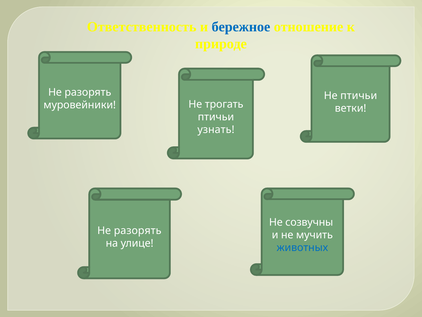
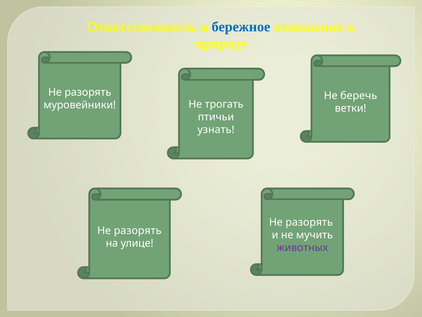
Не птичьи: птичьи -> беречь (359, 96)
созвучны: созвучны -> разорять (309, 222)
животных colour: blue -> purple (302, 247)
